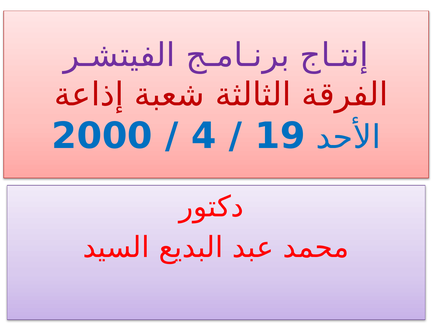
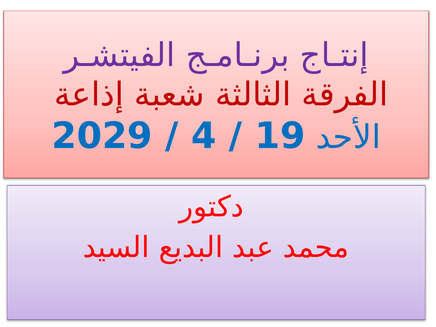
2000: 2000 -> 2029 (102, 136)
